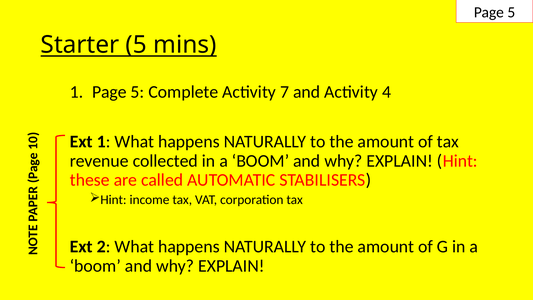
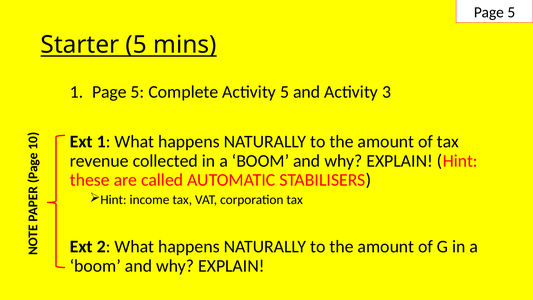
Activity 7: 7 -> 5 (285, 92)
4: 4 -> 3 (387, 92)
